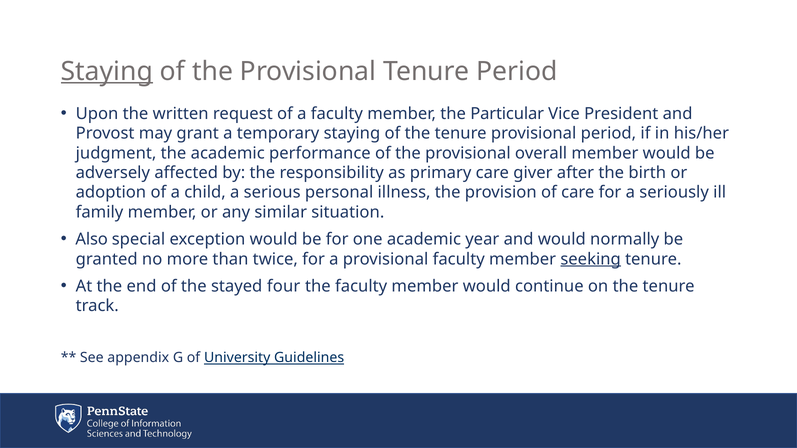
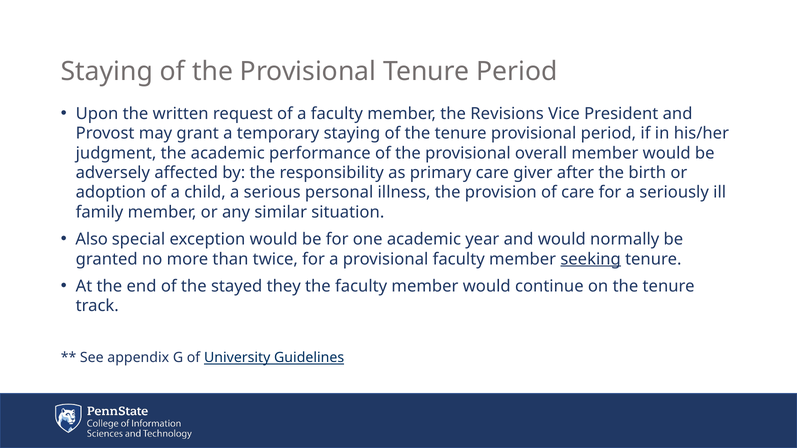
Staying underline: present -> none (107, 72)
Particular: Particular -> Revisions (507, 114)
four: four -> they (284, 286)
